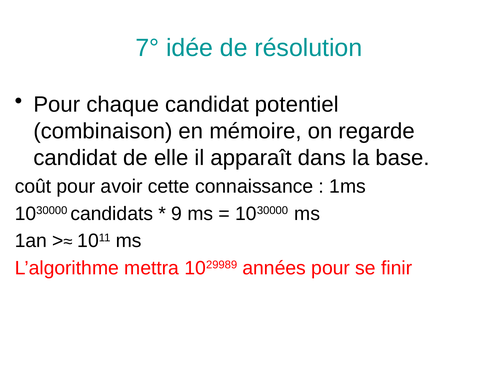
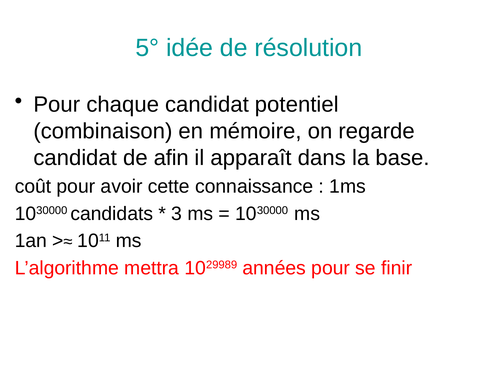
7°: 7° -> 5° (147, 48)
elle: elle -> afin (171, 158)
9: 9 -> 3 (177, 213)
